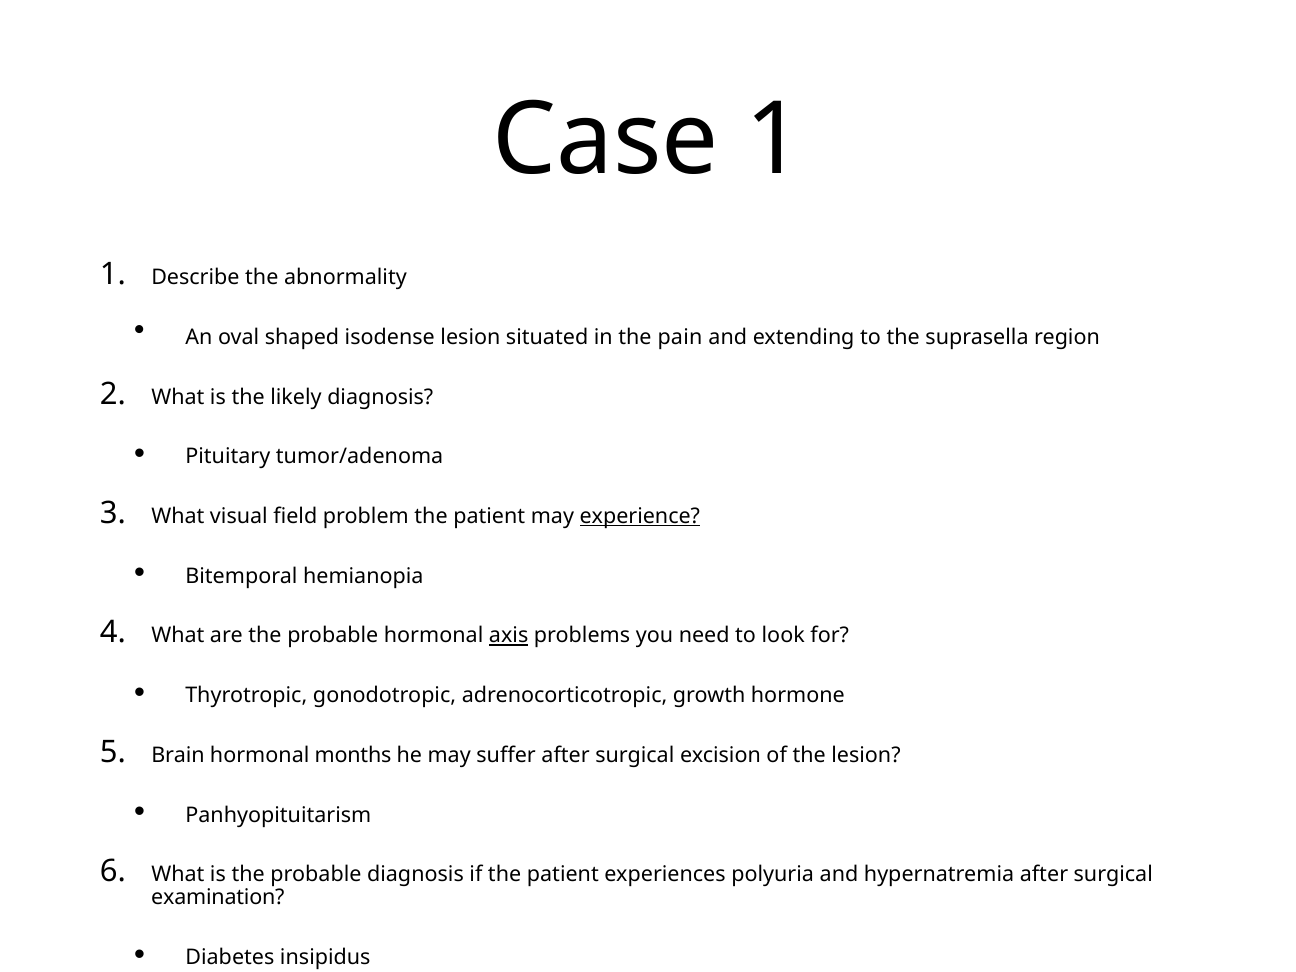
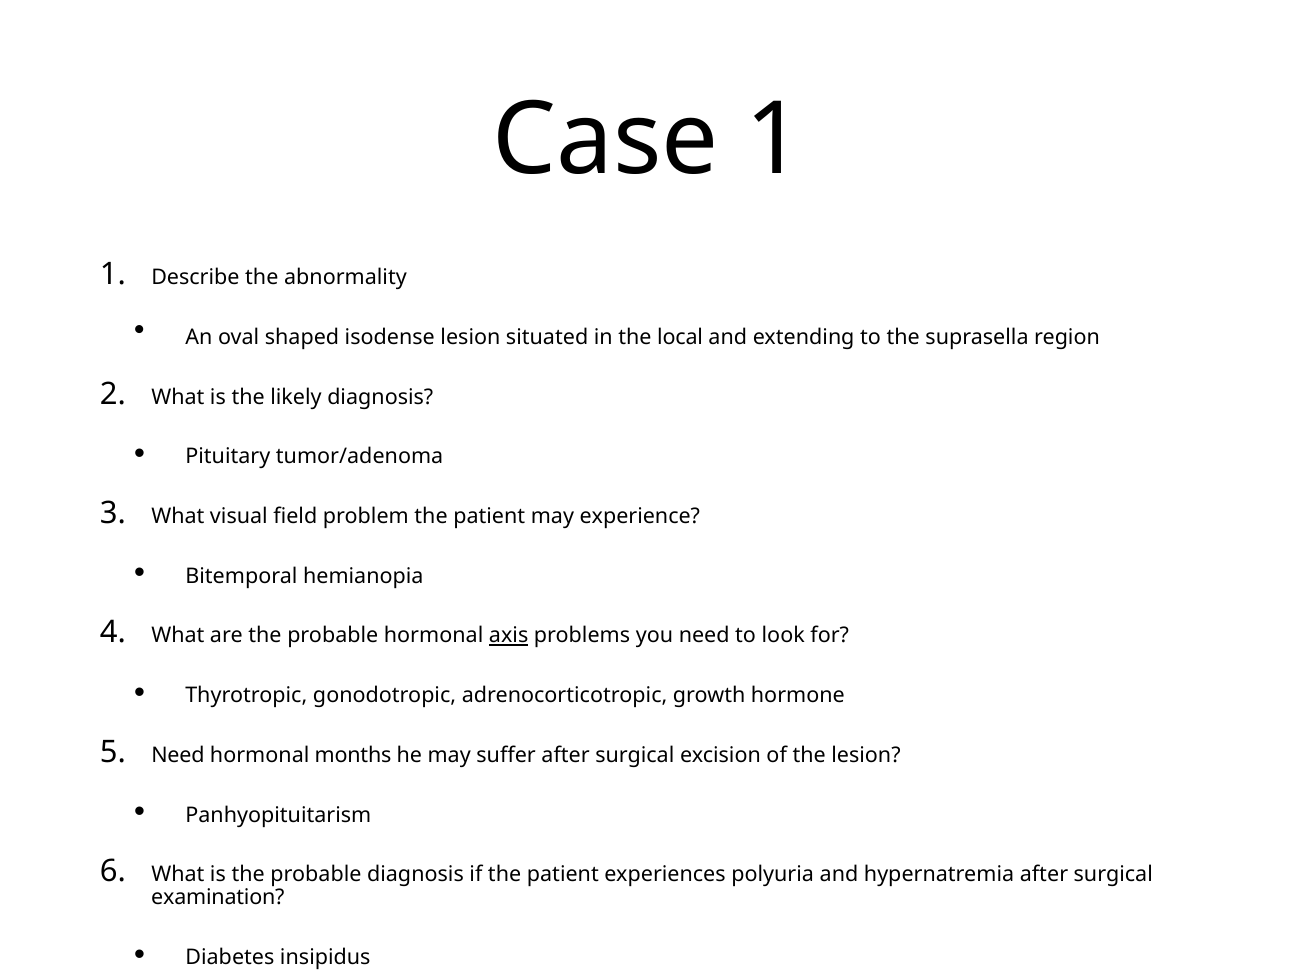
pain: pain -> local (680, 337)
experience underline: present -> none (640, 516)
Brain: Brain -> Need (178, 755)
